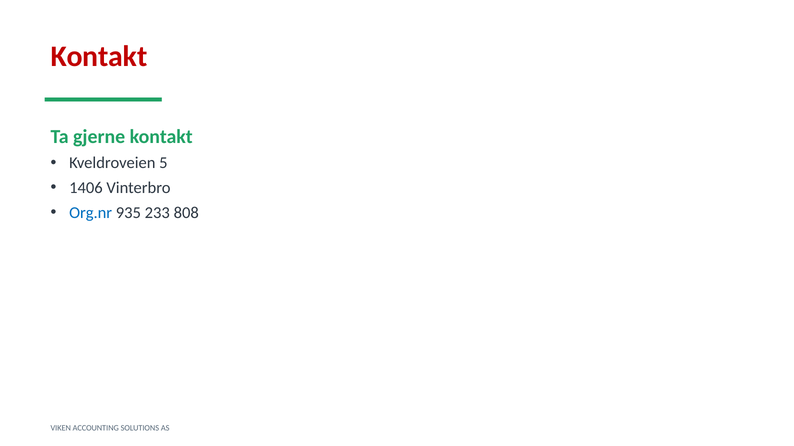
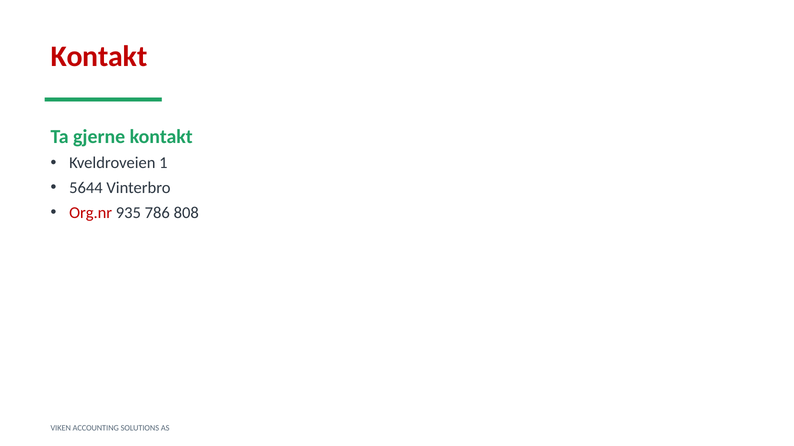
5: 5 -> 1 (163, 163)
1406: 1406 -> 5644 (86, 188)
Org.nr colour: blue -> red (91, 213)
233: 233 -> 786 (157, 213)
